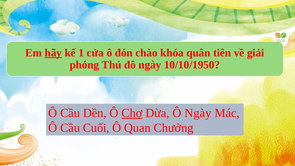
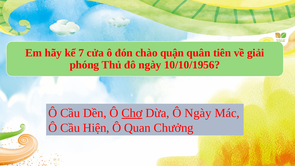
hãy underline: present -> none (53, 53)
1: 1 -> 7 (81, 53)
khóa: khóa -> quận (172, 53)
10/10/1950: 10/10/1950 -> 10/10/1956 (192, 65)
Cuối: Cuối -> Hiện (96, 128)
